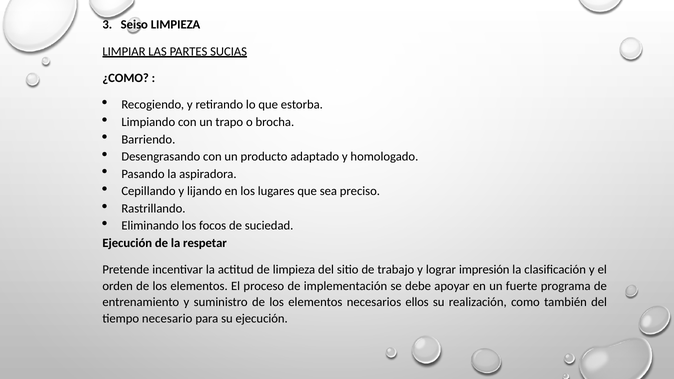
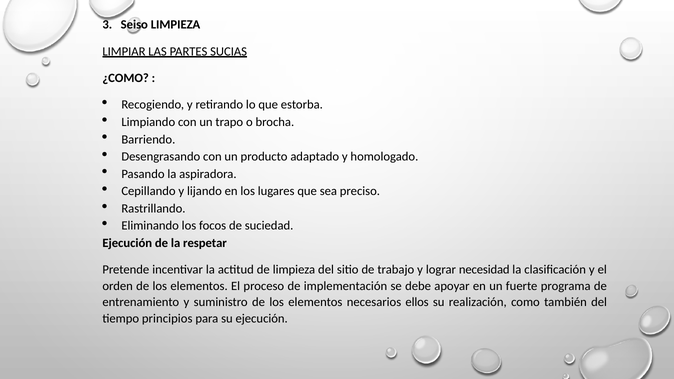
impresión: impresión -> necesidad (484, 270)
necesario: necesario -> principios (167, 318)
